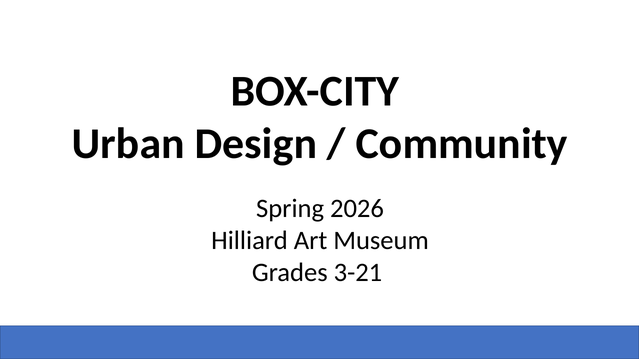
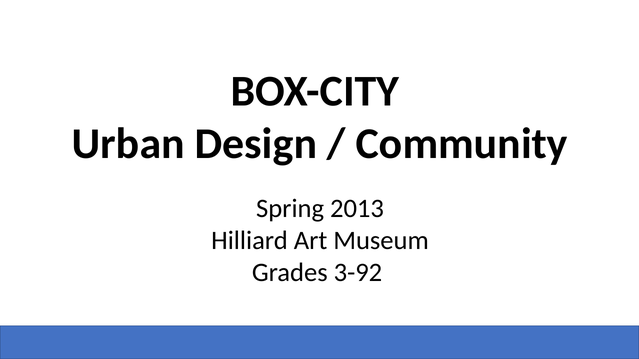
2026: 2026 -> 2013 (357, 209)
3-21: 3-21 -> 3-92 (358, 273)
